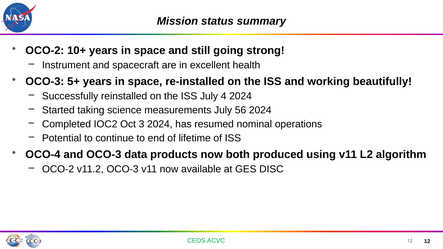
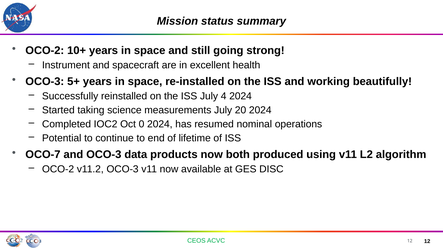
56: 56 -> 20 (241, 110)
3: 3 -> 0 (142, 124)
OCO-4: OCO-4 -> OCO-7 (43, 155)
